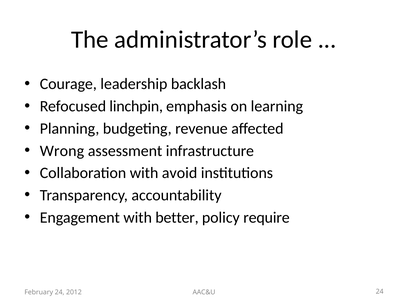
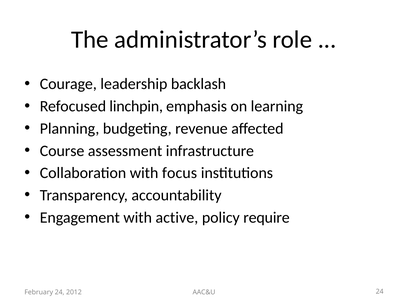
Wrong: Wrong -> Course (62, 151)
avoid: avoid -> focus (180, 173)
better: better -> active (177, 217)
